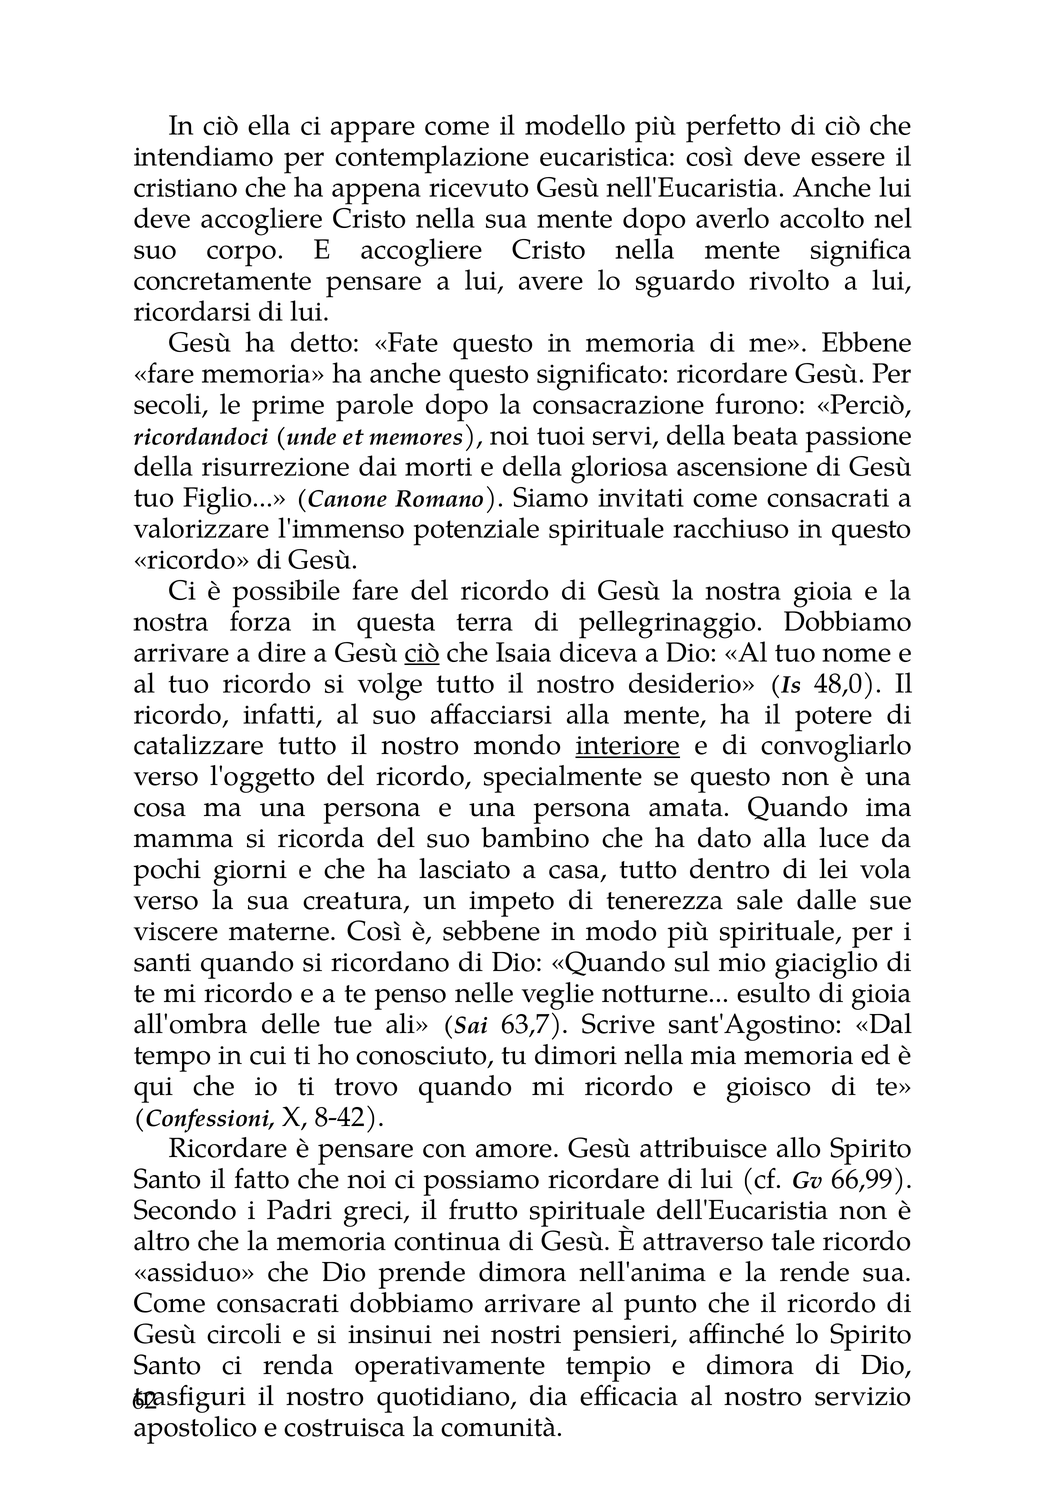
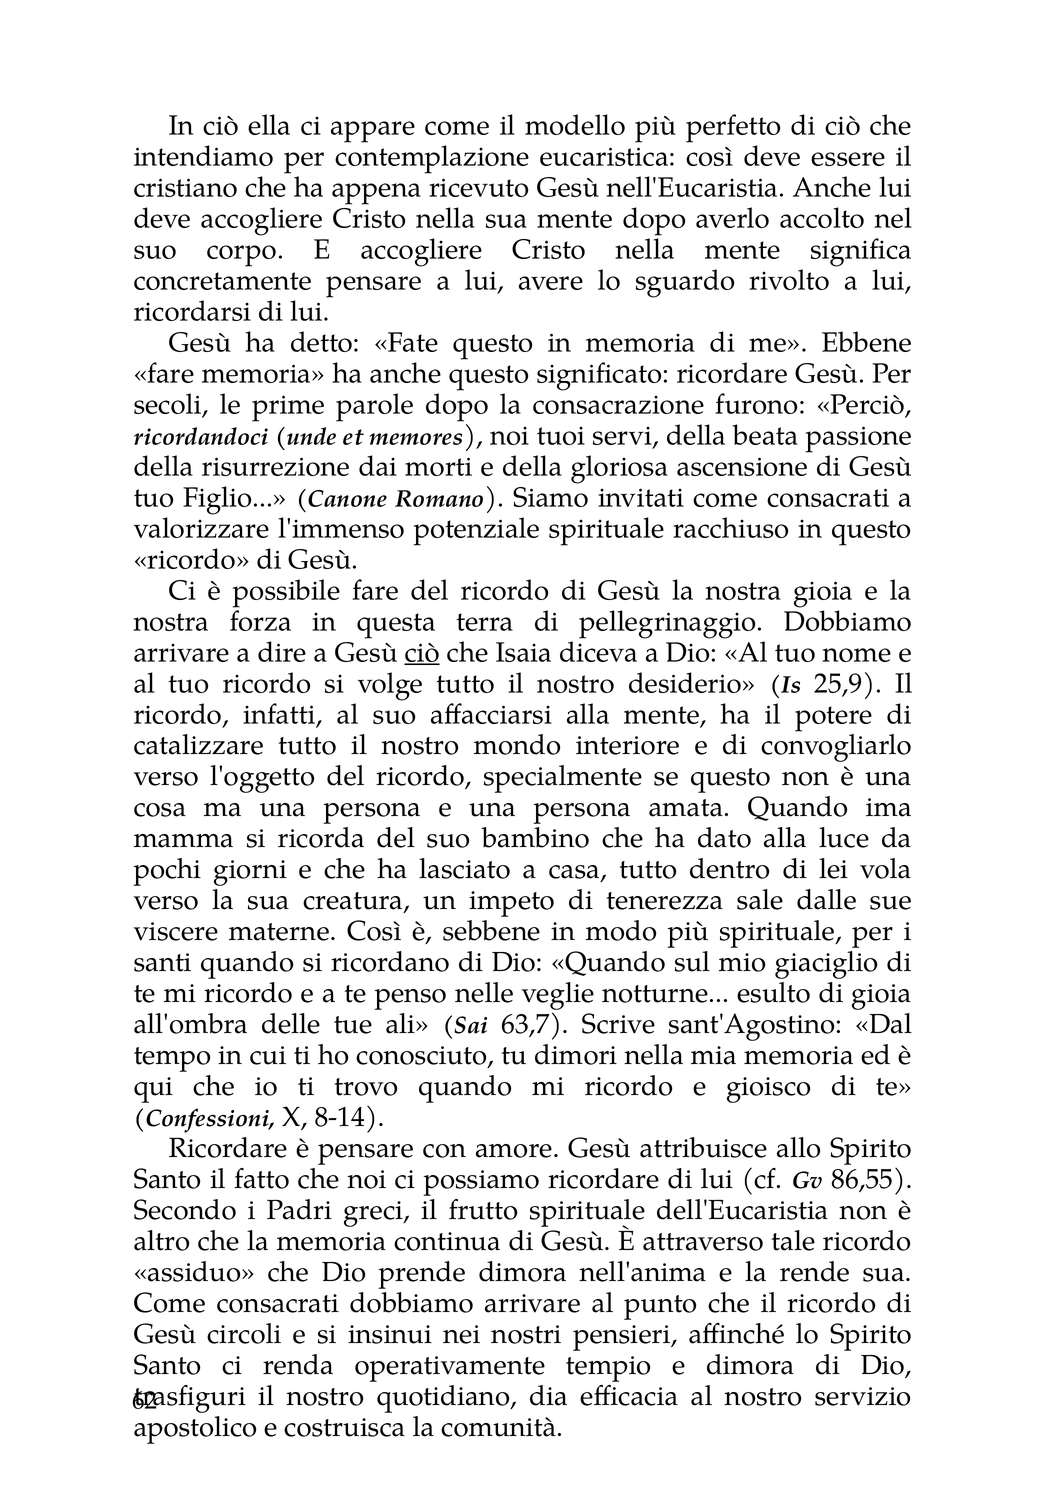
48,0: 48,0 -> 25,9 (848, 683)
interiore underline: present -> none (628, 745)
8-42: 8-42 -> 8-14 (350, 1117)
66,99: 66,99 -> 86,55 (872, 1179)
